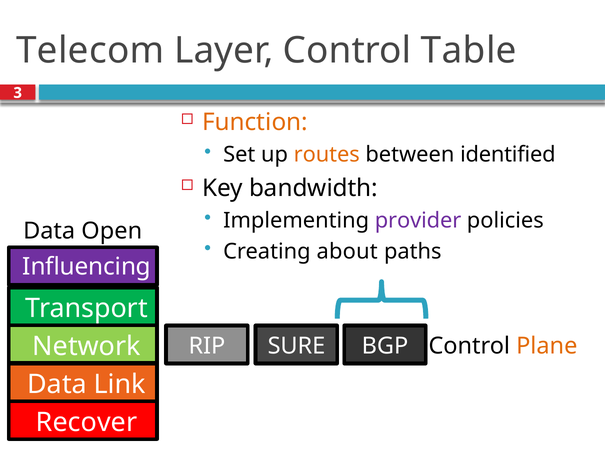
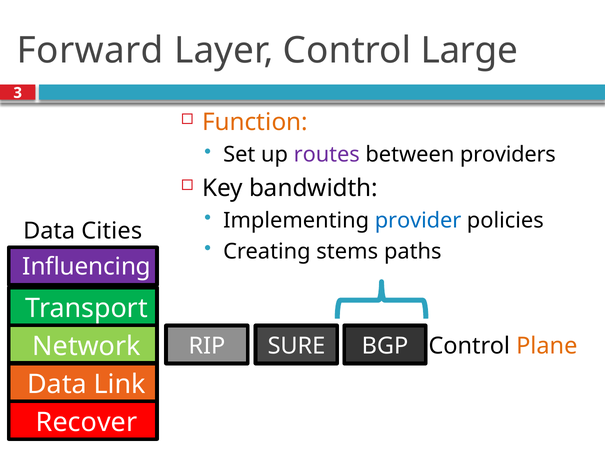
Telecom: Telecom -> Forward (90, 50)
Table: Table -> Large (469, 50)
routes colour: orange -> purple (327, 155)
identified: identified -> providers (508, 155)
provider colour: purple -> blue (418, 221)
Open: Open -> Cities (112, 231)
about: about -> stems (347, 252)
